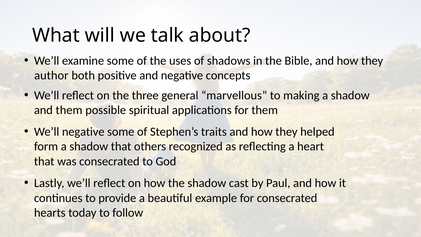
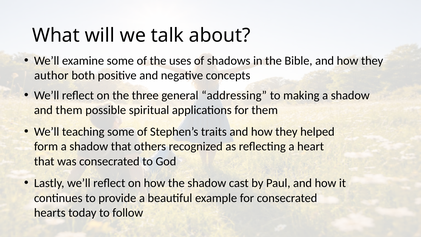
marvellous: marvellous -> addressing (234, 95)
We’ll negative: negative -> teaching (83, 132)
